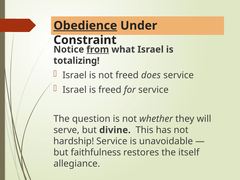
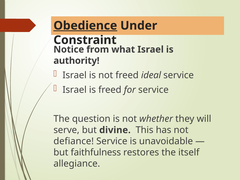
from underline: present -> none (98, 49)
totalizing: totalizing -> authority (76, 61)
does: does -> ideal (151, 75)
hardship: hardship -> defiance (74, 141)
